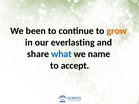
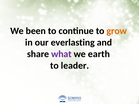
what colour: blue -> purple (61, 54)
name: name -> earth (99, 54)
accept: accept -> leader (75, 66)
